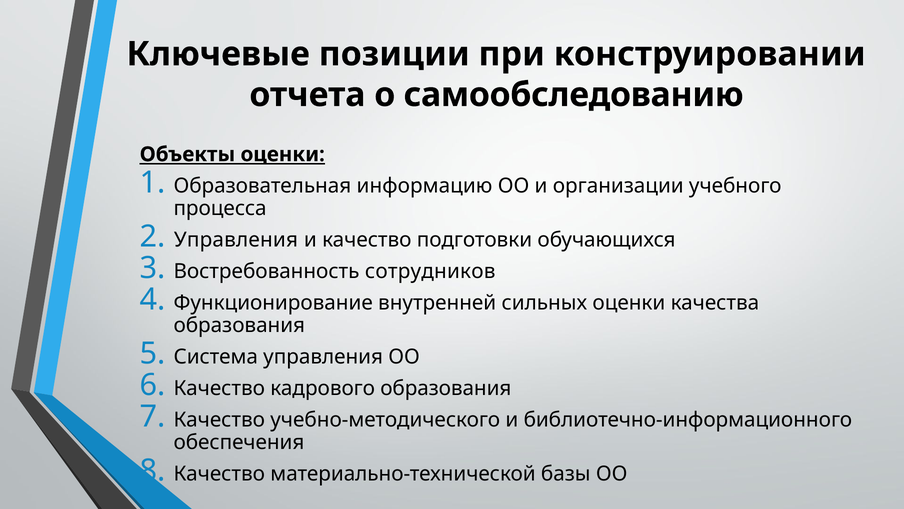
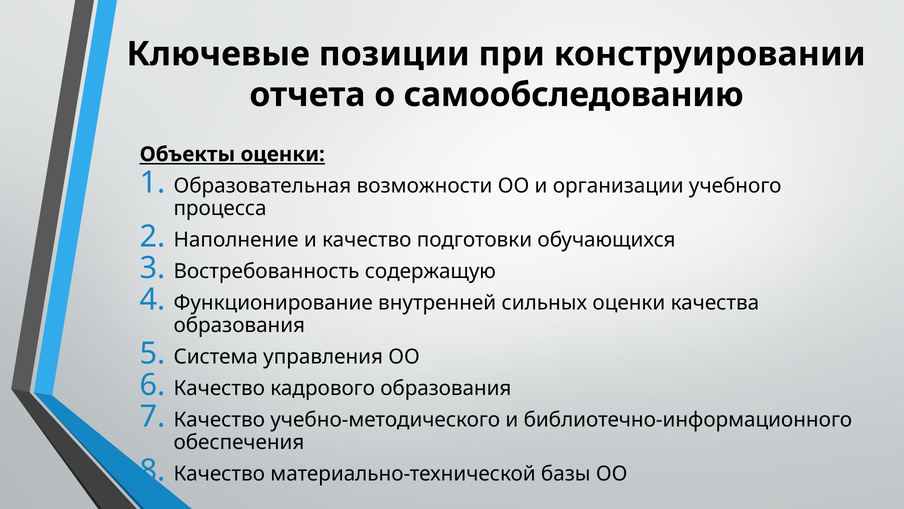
информацию: информацию -> возможности (425, 186)
Управления: Управления -> Наполнение (236, 240)
сотрудников: сотрудников -> содержащую (430, 271)
